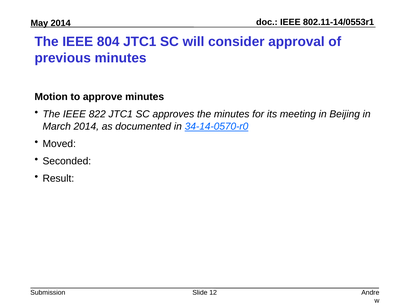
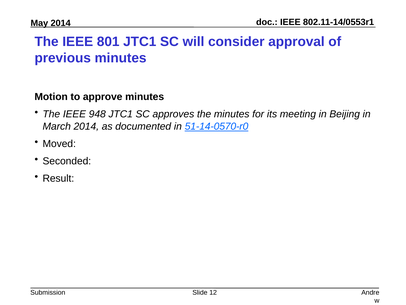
804: 804 -> 801 (108, 42)
822: 822 -> 948 (97, 114)
34-14-0570-r0: 34-14-0570-r0 -> 51-14-0570-r0 (217, 126)
